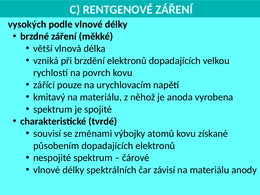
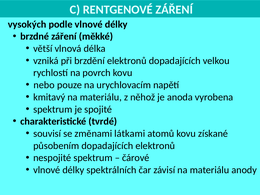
zářící: zářící -> nebo (44, 85)
výbojky: výbojky -> látkami (130, 134)
